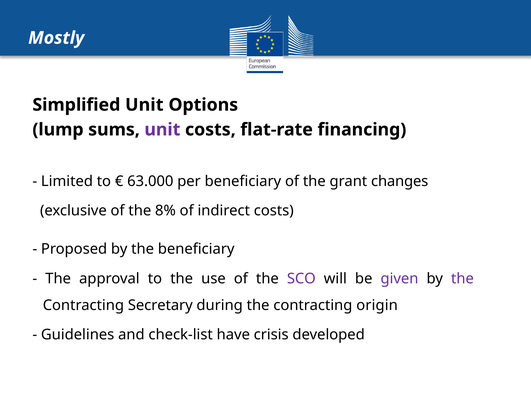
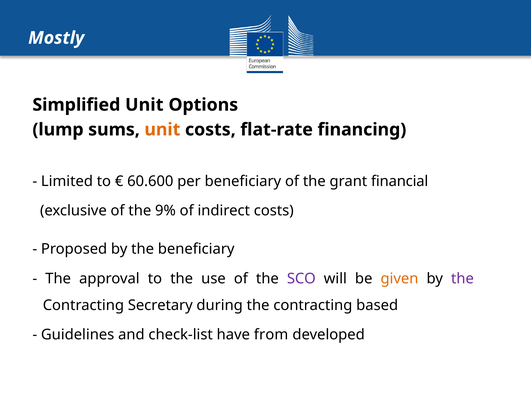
unit colour: purple -> orange (162, 130)
63.000: 63.000 -> 60.600 (150, 182)
changes: changes -> financial (400, 182)
8%: 8% -> 9% (165, 211)
given colour: purple -> orange (399, 279)
origin: origin -> based (377, 305)
crisis: crisis -> from (271, 335)
